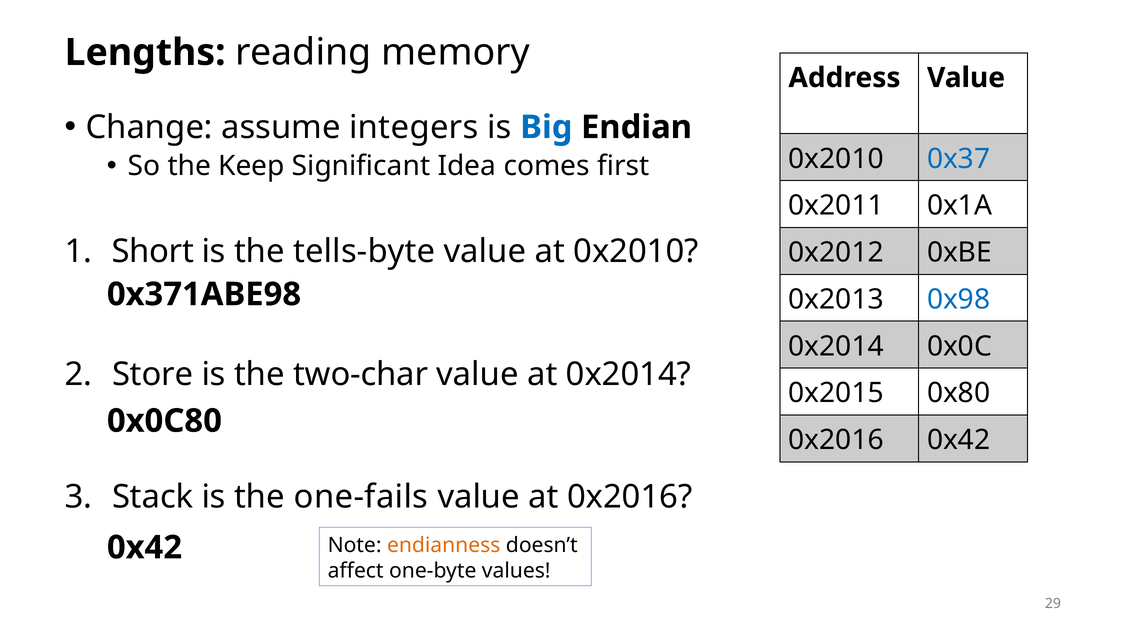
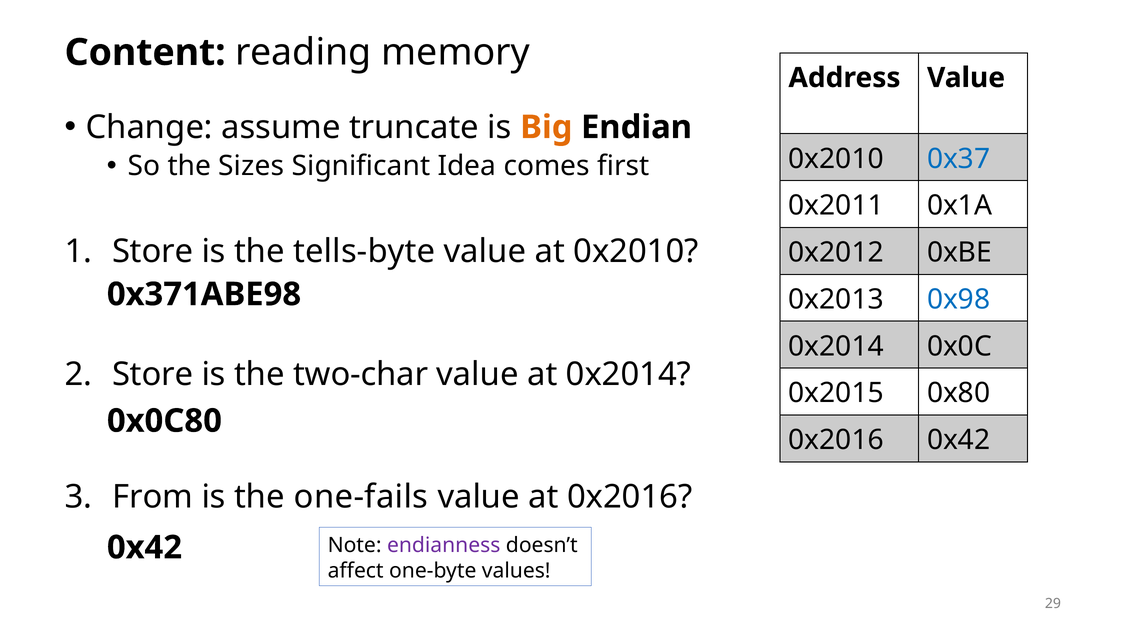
Lengths: Lengths -> Content (145, 53)
integers: integers -> truncate (414, 127)
Big colour: blue -> orange (546, 127)
Keep: Keep -> Sizes (251, 166)
Short: Short -> Store (153, 252)
Stack: Stack -> From (153, 497)
endianness colour: orange -> purple (444, 546)
